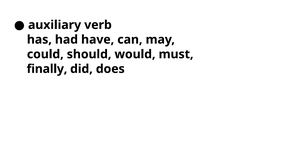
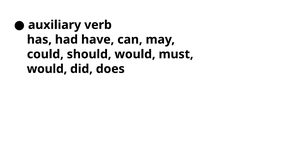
finally: finally -> would (47, 69)
